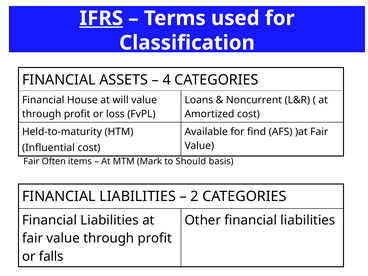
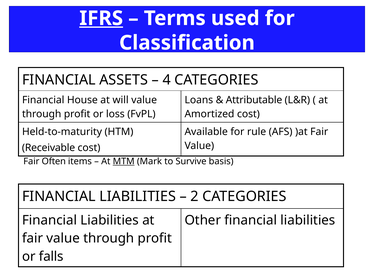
Noncurrent: Noncurrent -> Attributable (254, 100)
find: find -> rule (257, 132)
Influential: Influential -> Receivable (49, 148)
MTM underline: none -> present (124, 161)
Should: Should -> Survive (191, 161)
